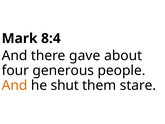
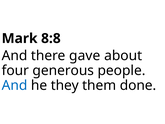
8:4: 8:4 -> 8:8 (51, 38)
And colour: orange -> blue (15, 85)
shut: shut -> they (65, 85)
stare: stare -> done (138, 85)
